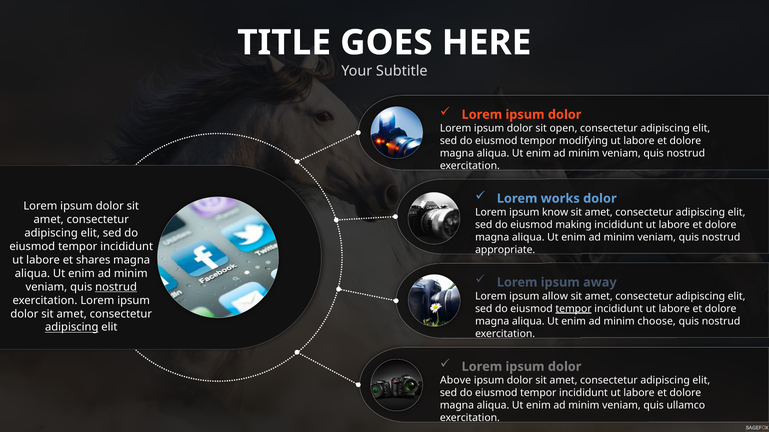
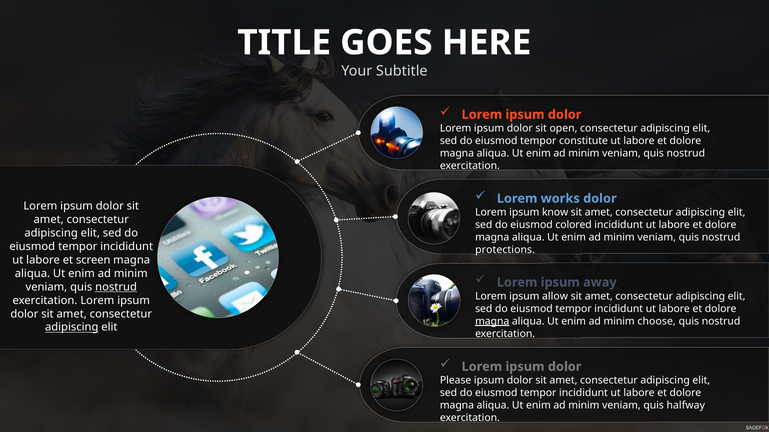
modifying: modifying -> constitute (584, 141)
making: making -> colored (574, 225)
appropriate: appropriate -> protections (505, 250)
shares: shares -> screen (93, 260)
tempor underline: present -> none (574, 309)
magna underline: none -> present (492, 321)
Above: Above -> Please (456, 381)
ullamco: ullamco -> halfway (686, 406)
